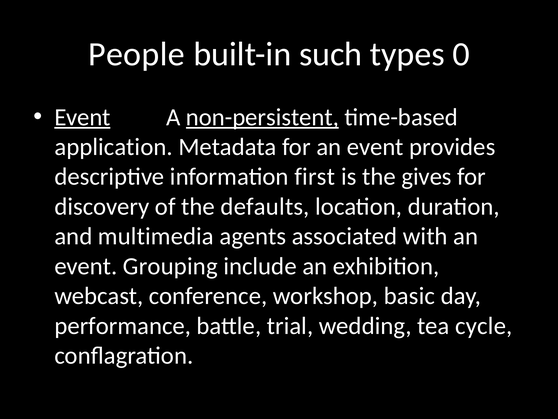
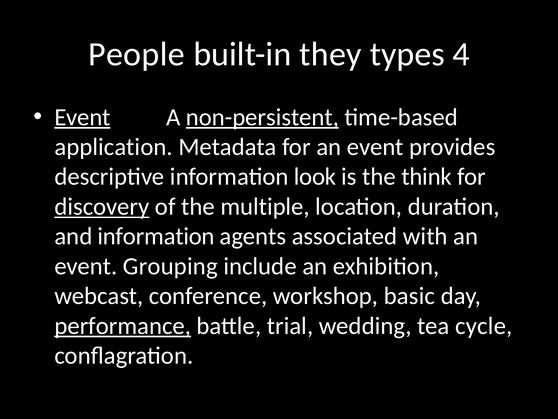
such: such -> they (330, 54)
0: 0 -> 4 (461, 54)
first: first -> look (315, 177)
gives: gives -> think (427, 177)
discovery underline: none -> present (102, 206)
defaults: defaults -> multiple (265, 206)
and multimedia: multimedia -> information (156, 236)
performance underline: none -> present (123, 325)
